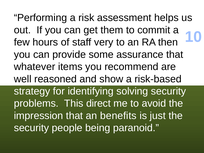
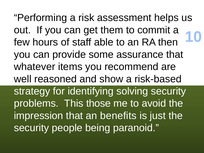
very: very -> able (104, 42)
direct: direct -> those (98, 103)
